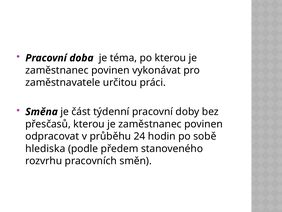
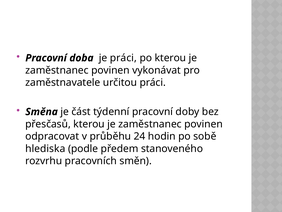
je téma: téma -> práci (123, 58)
